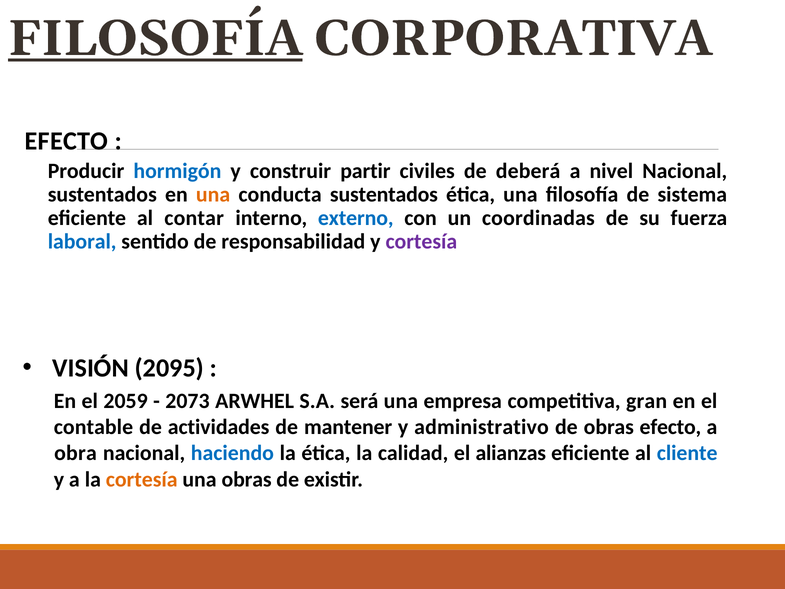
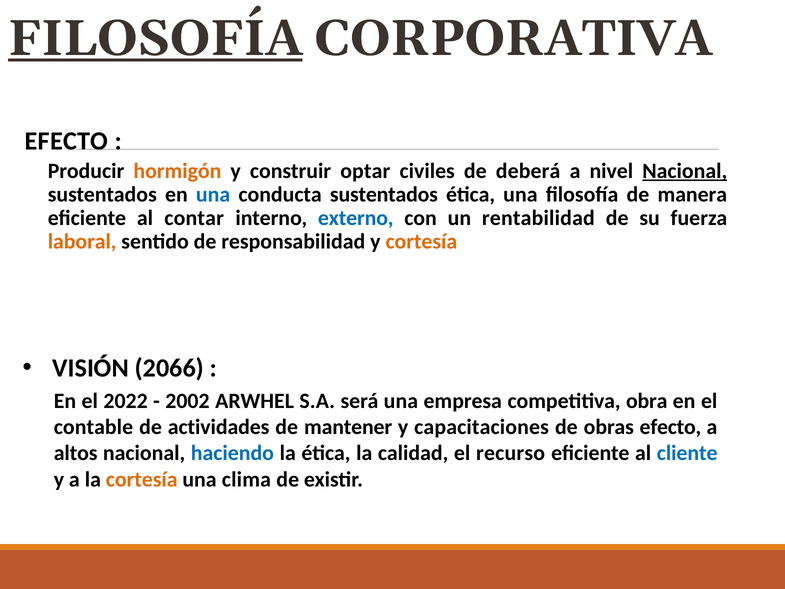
hormigón colour: blue -> orange (177, 171)
partir: partir -> optar (365, 171)
Nacional underline: none -> present (685, 171)
una colour: orange -> blue (213, 194)
sistema: sistema -> manera (692, 194)
coordinadas: coordinadas -> rentabilidad (538, 218)
laboral colour: blue -> orange (82, 242)
cortesía colour: purple -> orange (421, 242)
2095: 2095 -> 2066 (169, 368)
2059: 2059 -> 2022 (126, 401)
2073: 2073 -> 2002 (187, 401)
gran: gran -> obra (647, 401)
administrativo: administrativo -> capacitaciones (482, 427)
obra: obra -> altos (76, 453)
alianzas: alianzas -> recurso (511, 453)
una obras: obras -> clima (246, 479)
